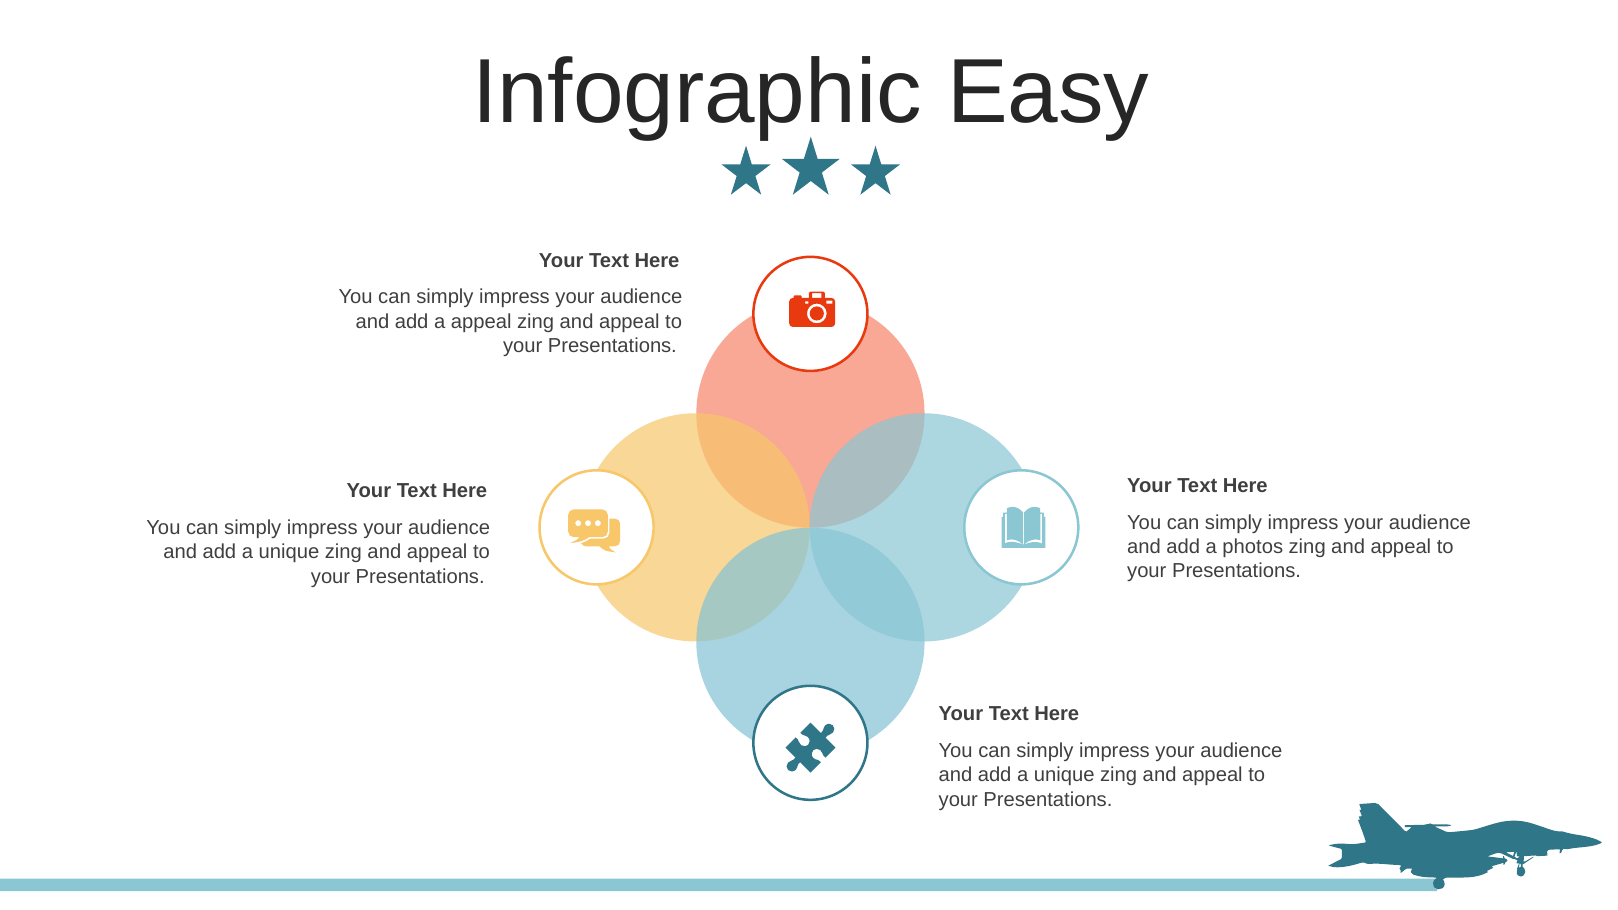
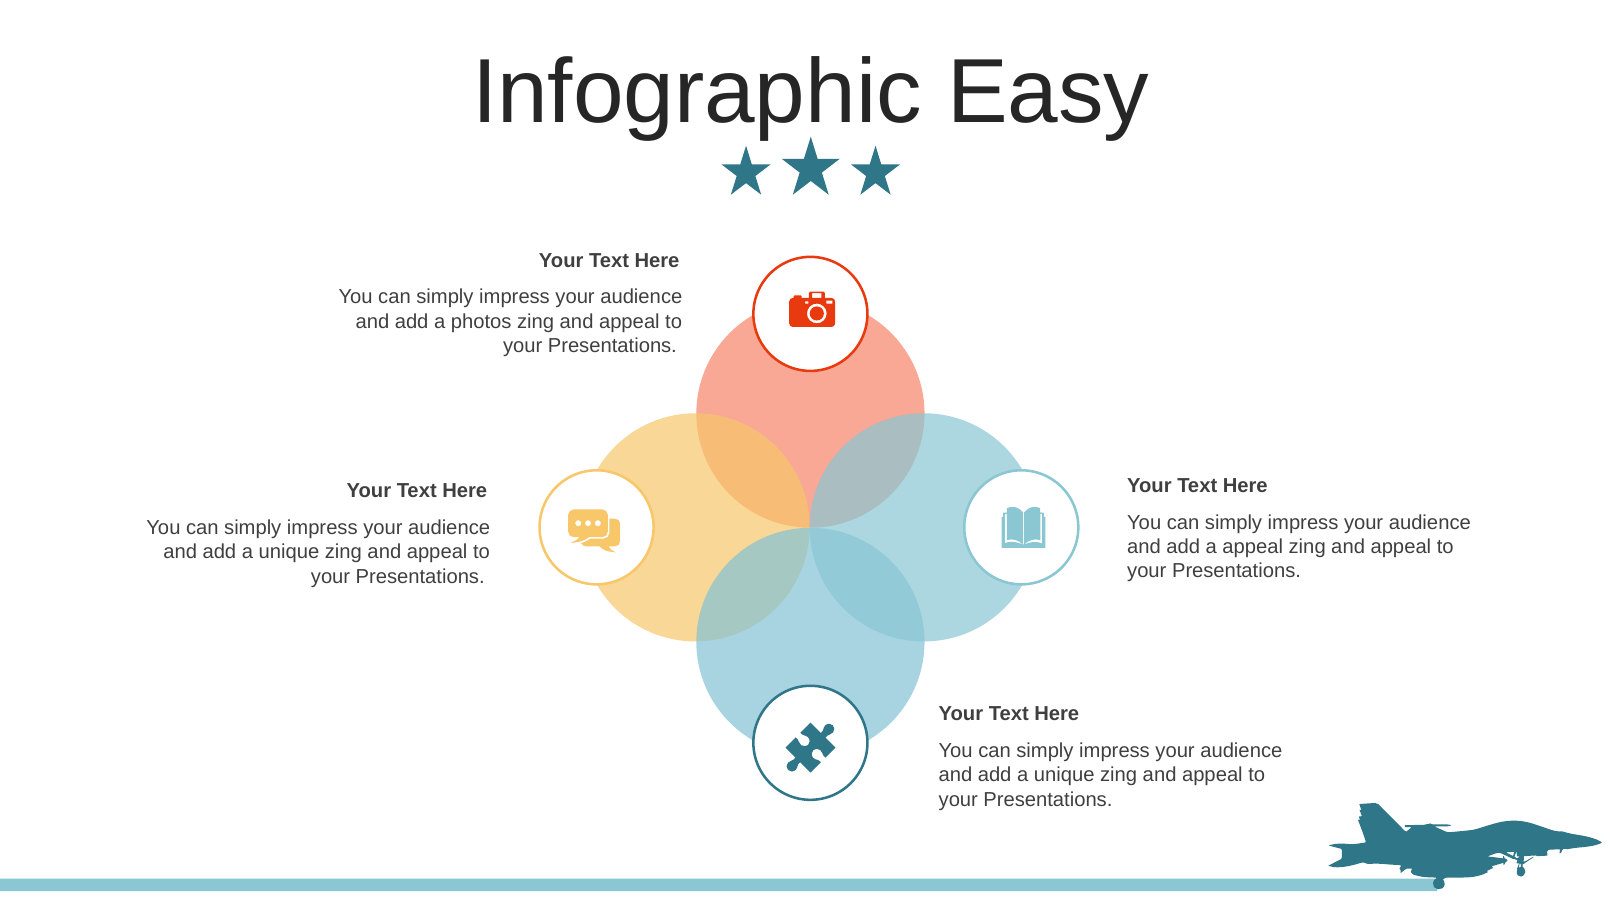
a appeal: appeal -> photos (481, 321)
a photos: photos -> appeal (1253, 547)
